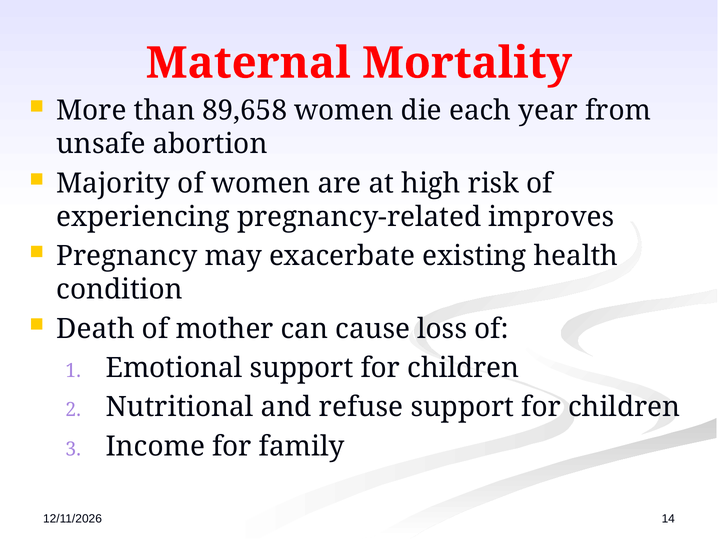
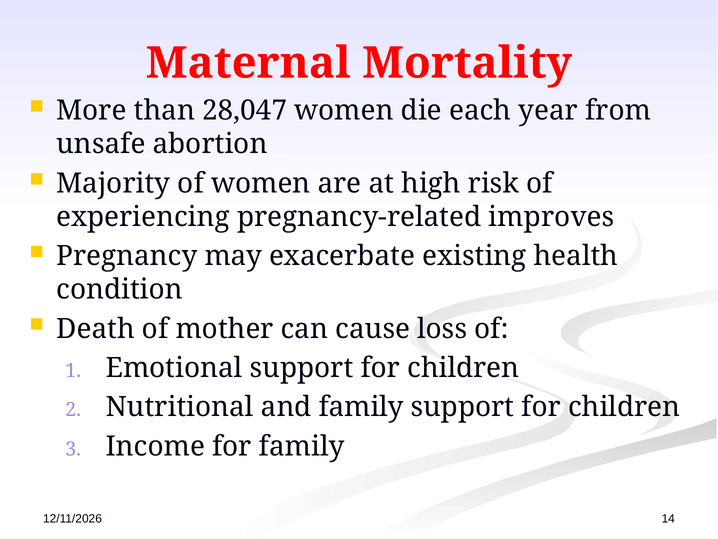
89,658: 89,658 -> 28,047 (245, 111)
and refuse: refuse -> family (361, 407)
